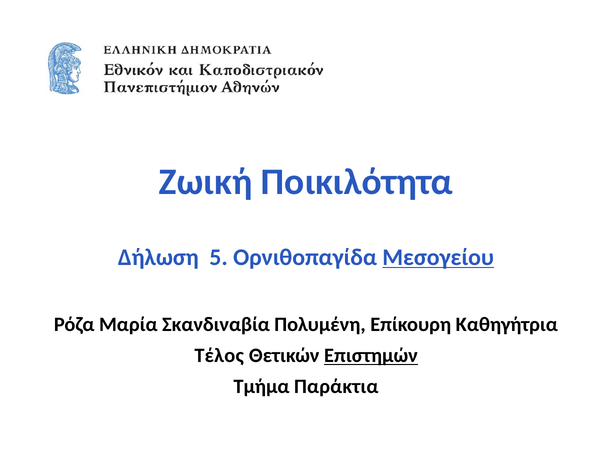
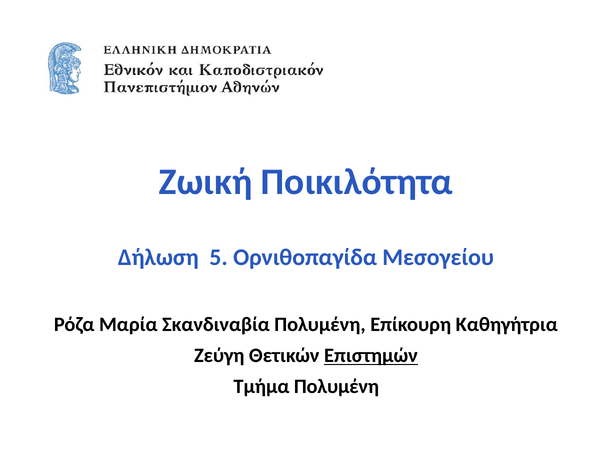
Μεσογείου underline: present -> none (438, 257)
Τέλος: Τέλος -> Ζεύγη (219, 356)
Τμήμα Παράκτια: Παράκτια -> Πολυμένη (336, 387)
